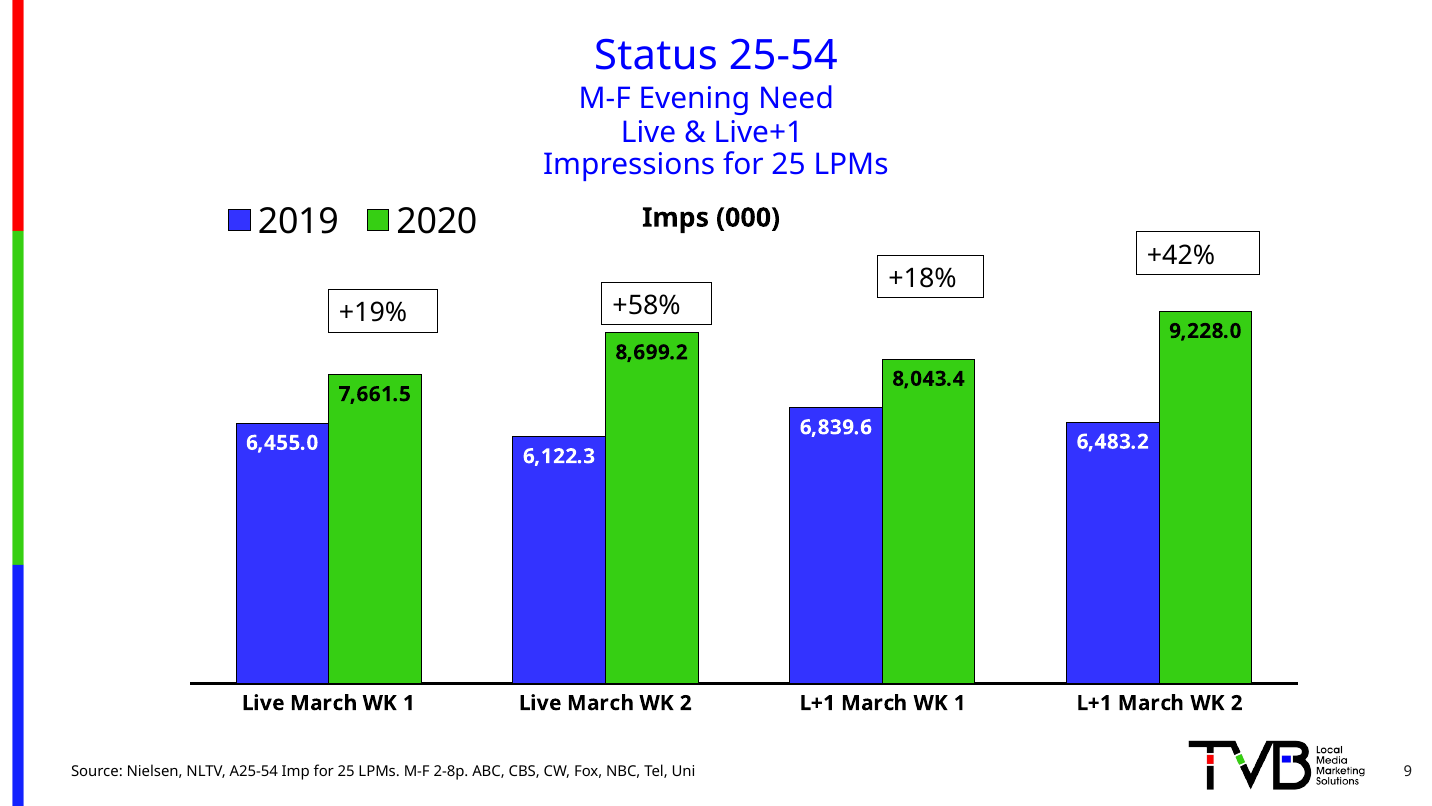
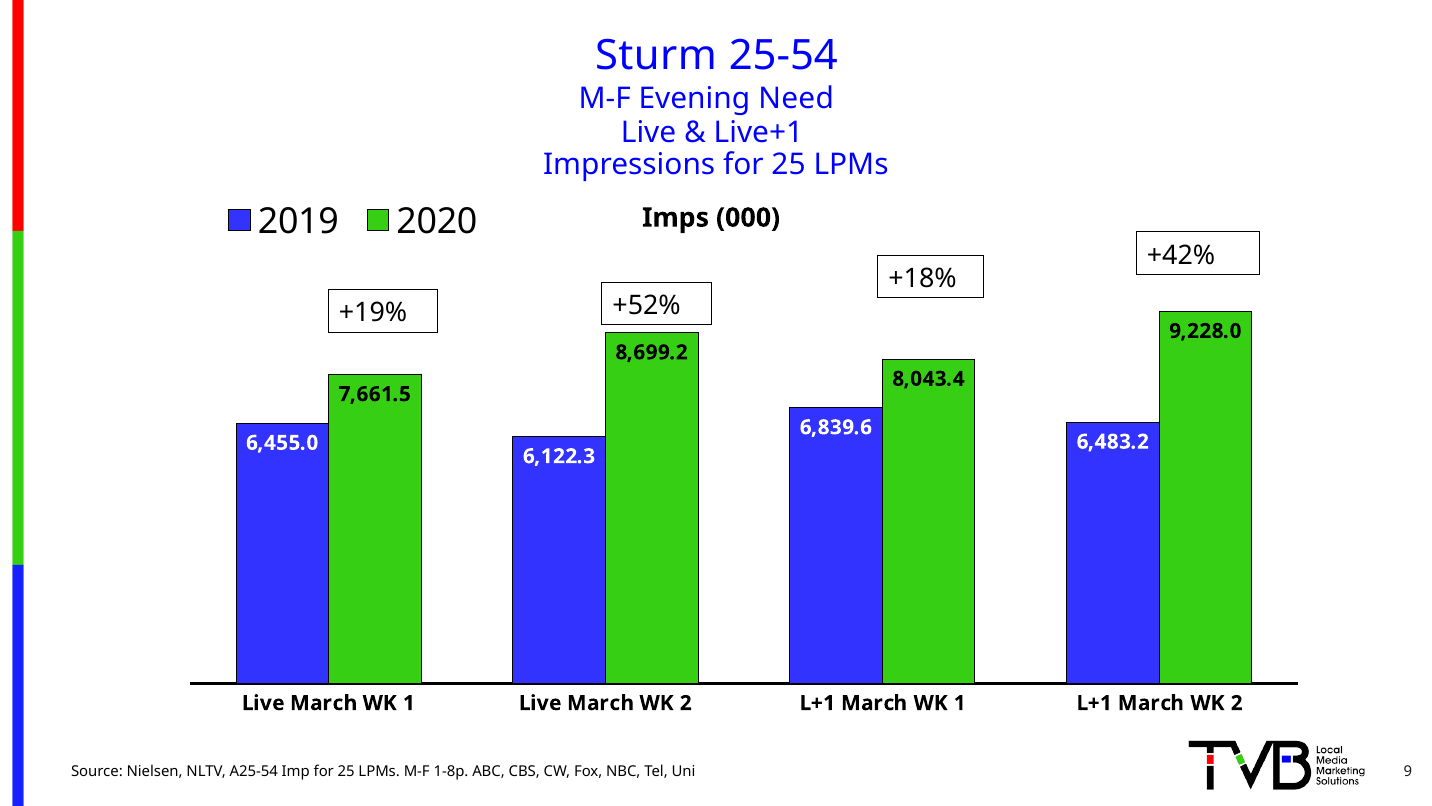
Status: Status -> Sturm (656, 55)
+58%: +58% -> +52% (647, 305)
2-8p: 2-8p -> 1-8p (451, 771)
